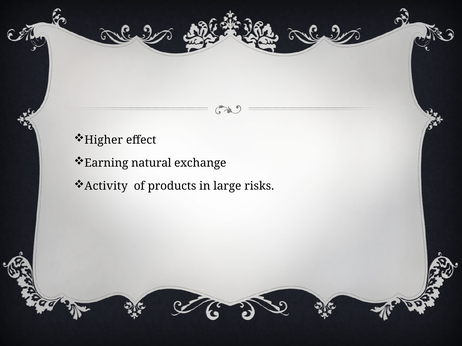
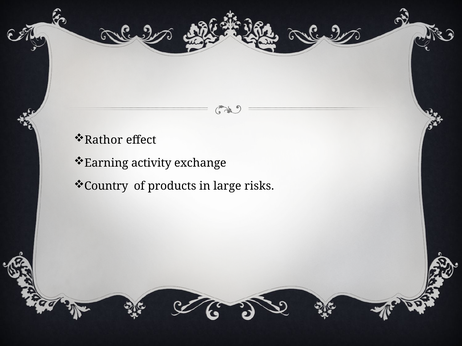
Higher: Higher -> Rathor (104, 140)
natural: natural -> activity (151, 163)
Activity: Activity -> Country (106, 186)
